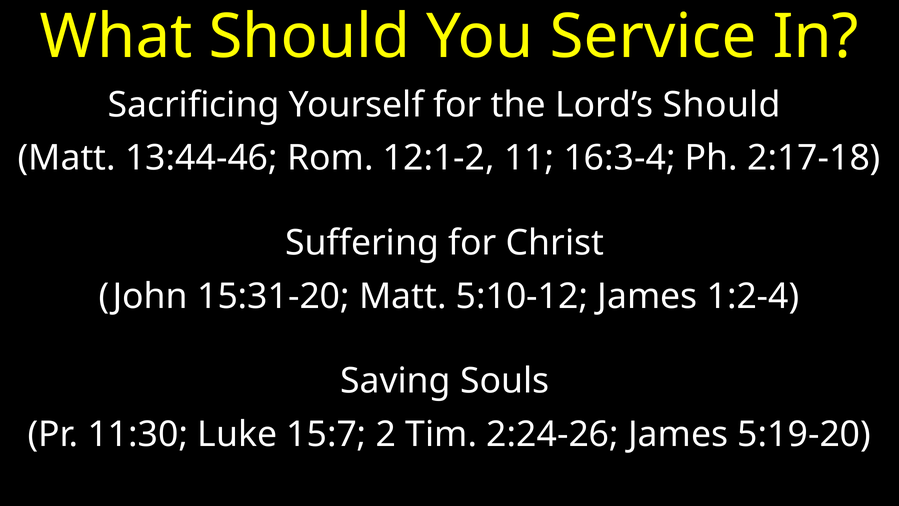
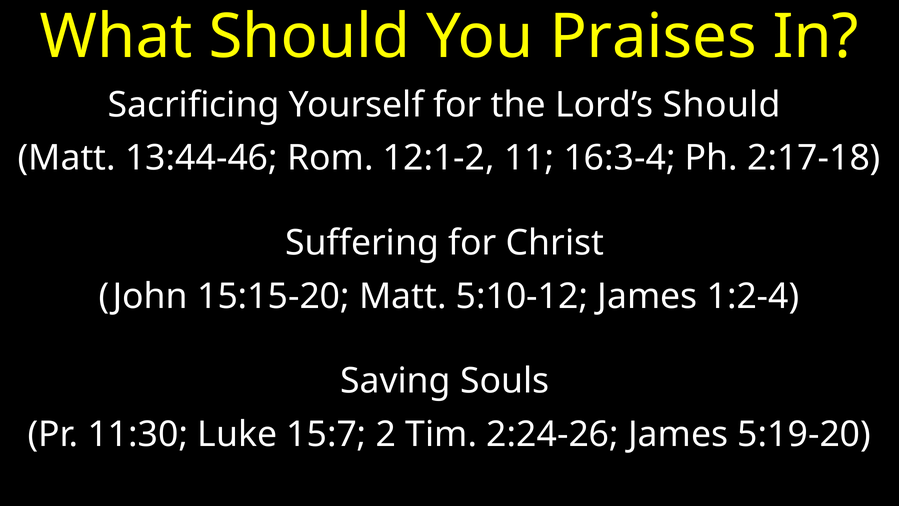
Service: Service -> Praises (653, 37)
15:31-20: 15:31-20 -> 15:15-20 (274, 296)
